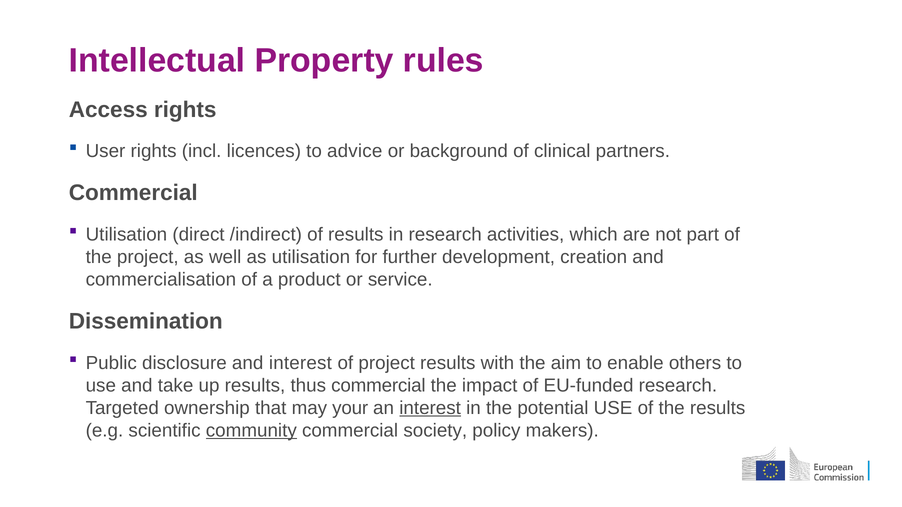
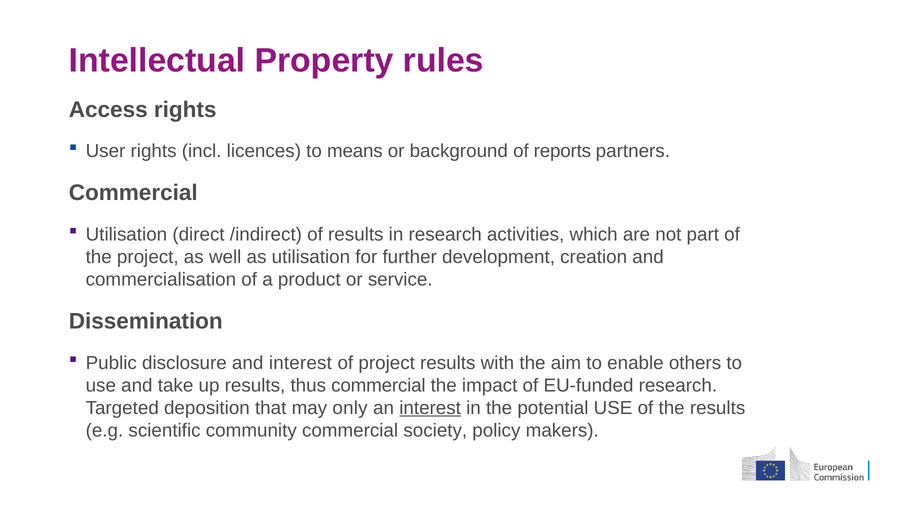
advice: advice -> means (355, 151)
clinical: clinical -> reports (562, 151)
ownership: ownership -> deposition (207, 408)
your: your -> only (350, 408)
community underline: present -> none (251, 431)
